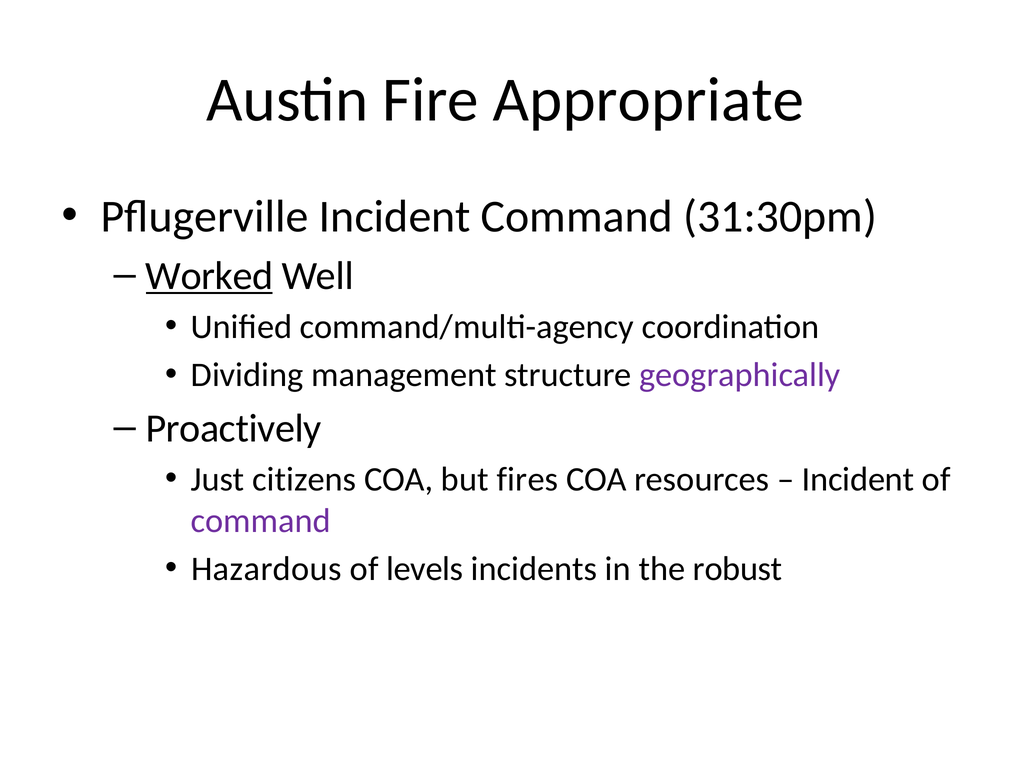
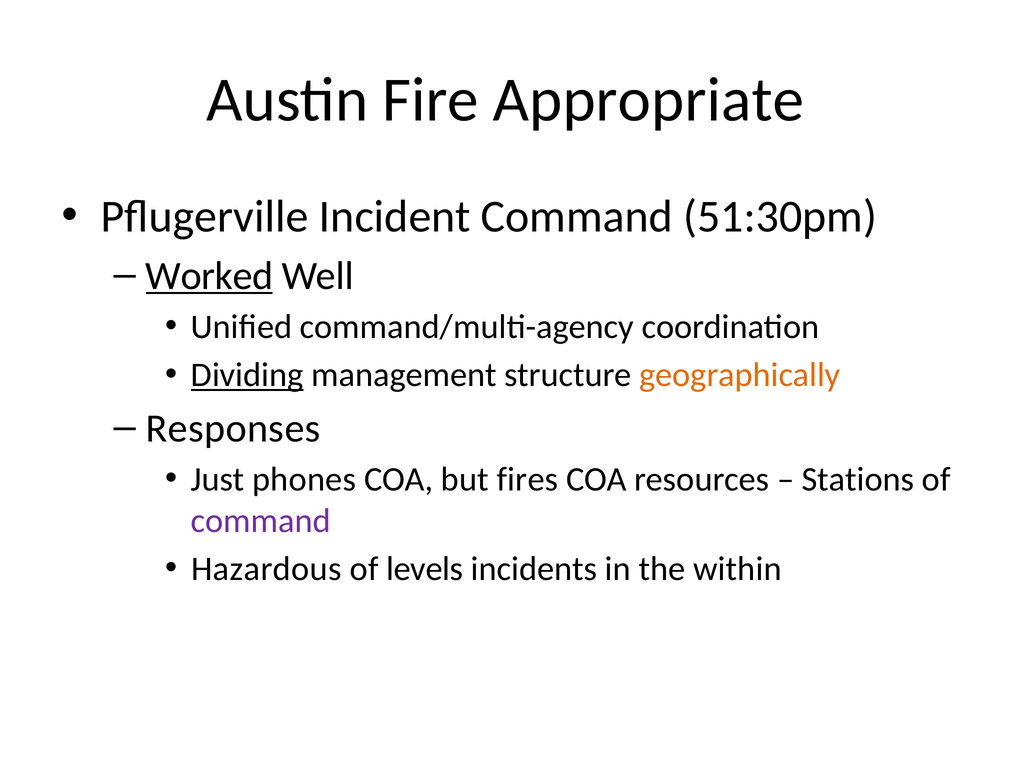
31:30pm: 31:30pm -> 51:30pm (780, 216)
Dividing underline: none -> present (247, 375)
geographically colour: purple -> orange (740, 375)
Proactively: Proactively -> Responses (233, 428)
citizens: citizens -> phones (304, 479)
Incident: Incident -> Stations (858, 479)
robust: robust -> within (737, 569)
